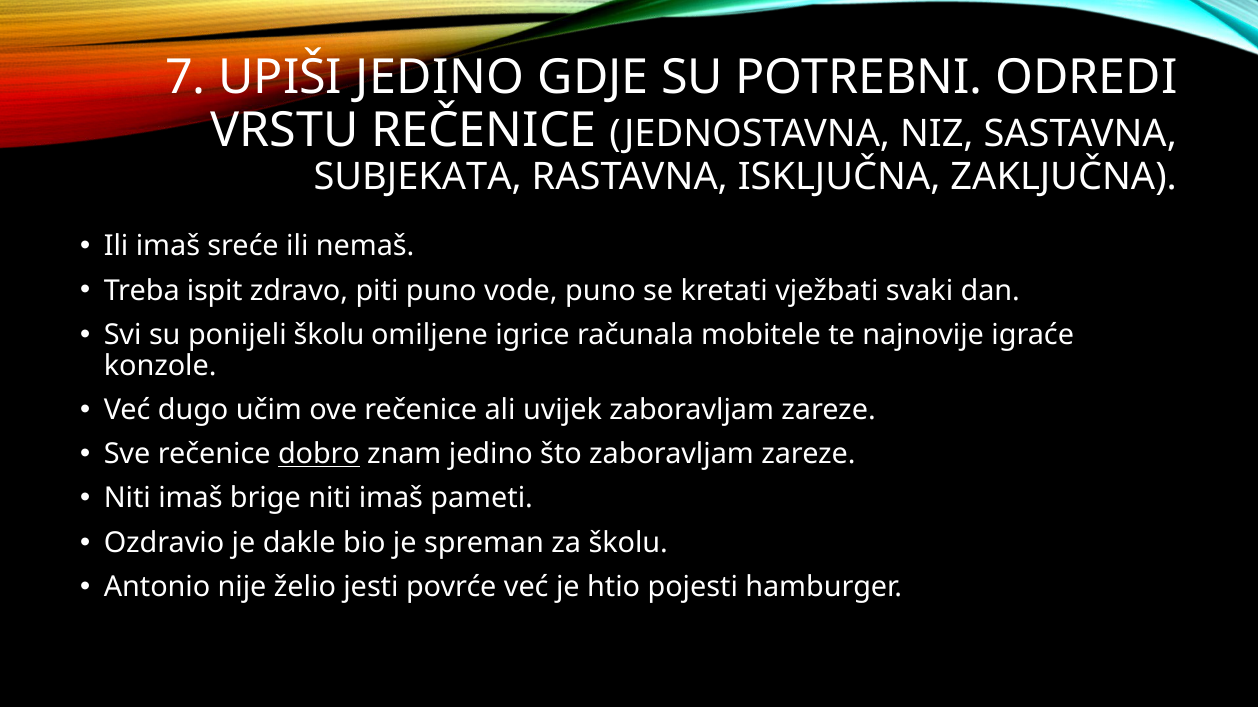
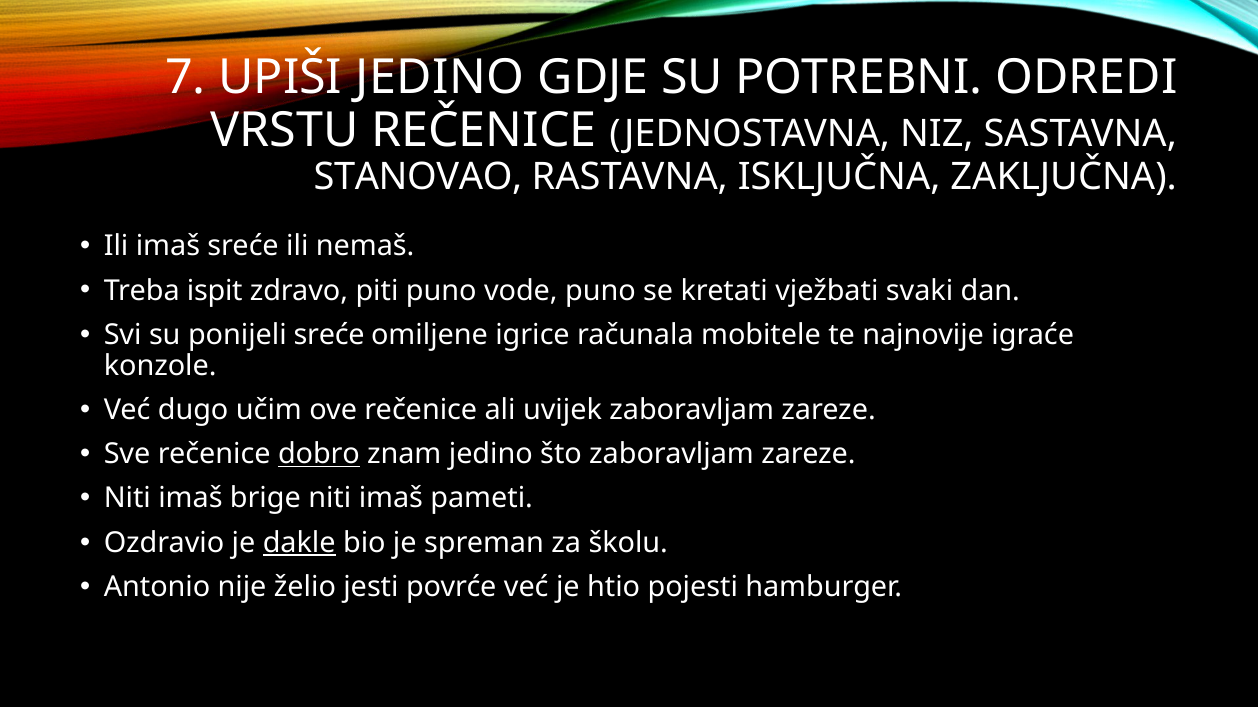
SUBJEKATA: SUBJEKATA -> STANOVAO (418, 177)
ponijeli školu: školu -> sreće (329, 335)
dakle underline: none -> present (299, 543)
